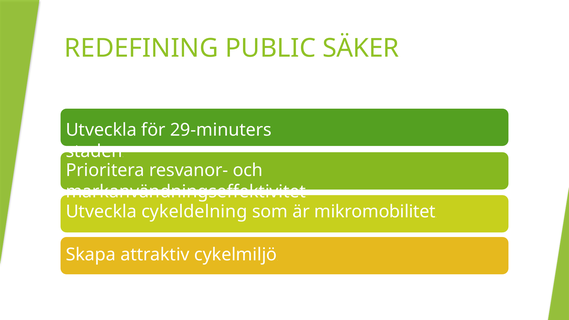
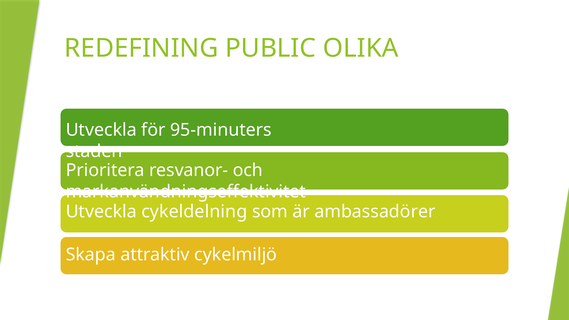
SÄKER: SÄKER -> OLIKA (361, 48)
29-minuters: 29-minuters -> 95-minuters (221, 130)
mikromobilitet: mikromobilitet -> ambassadörer (375, 212)
